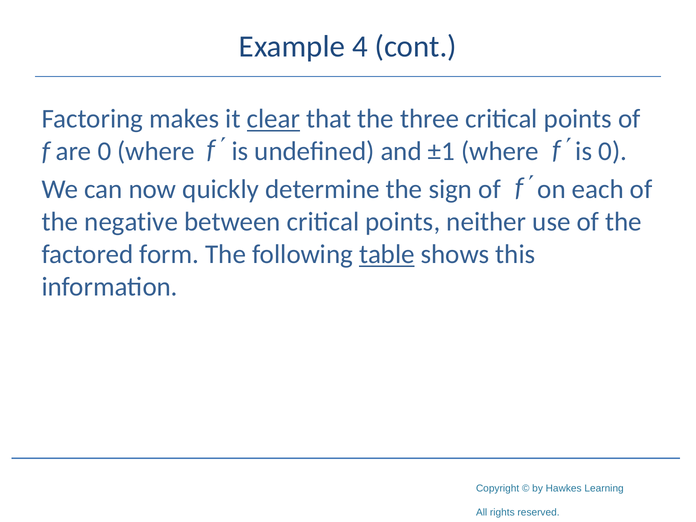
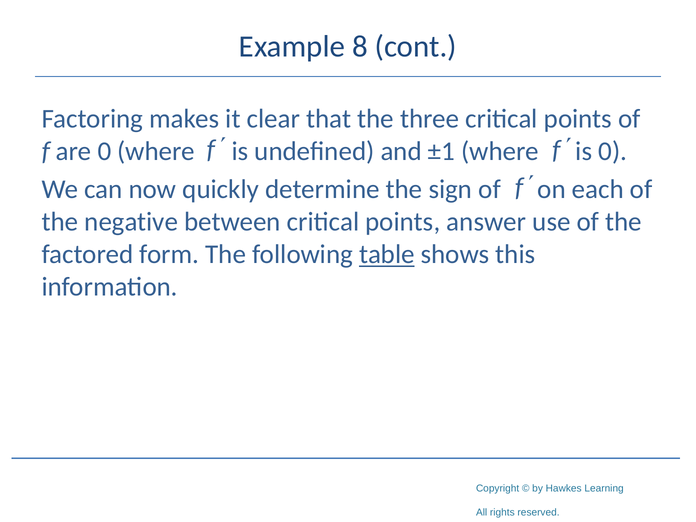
4: 4 -> 8 (360, 47)
clear underline: present -> none (273, 119)
neither: neither -> answer (486, 222)
